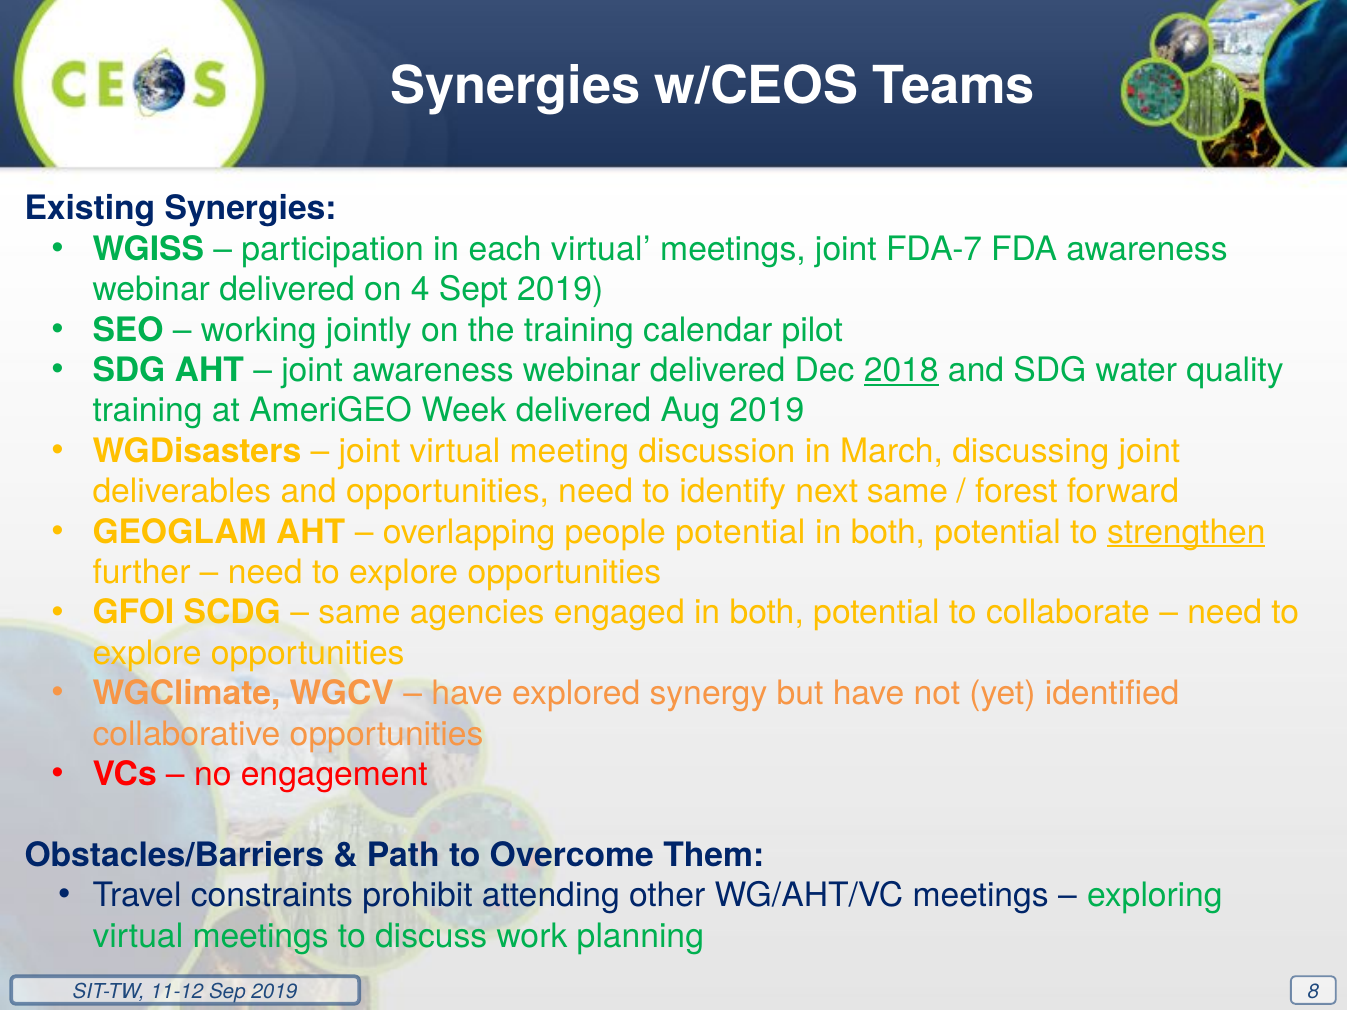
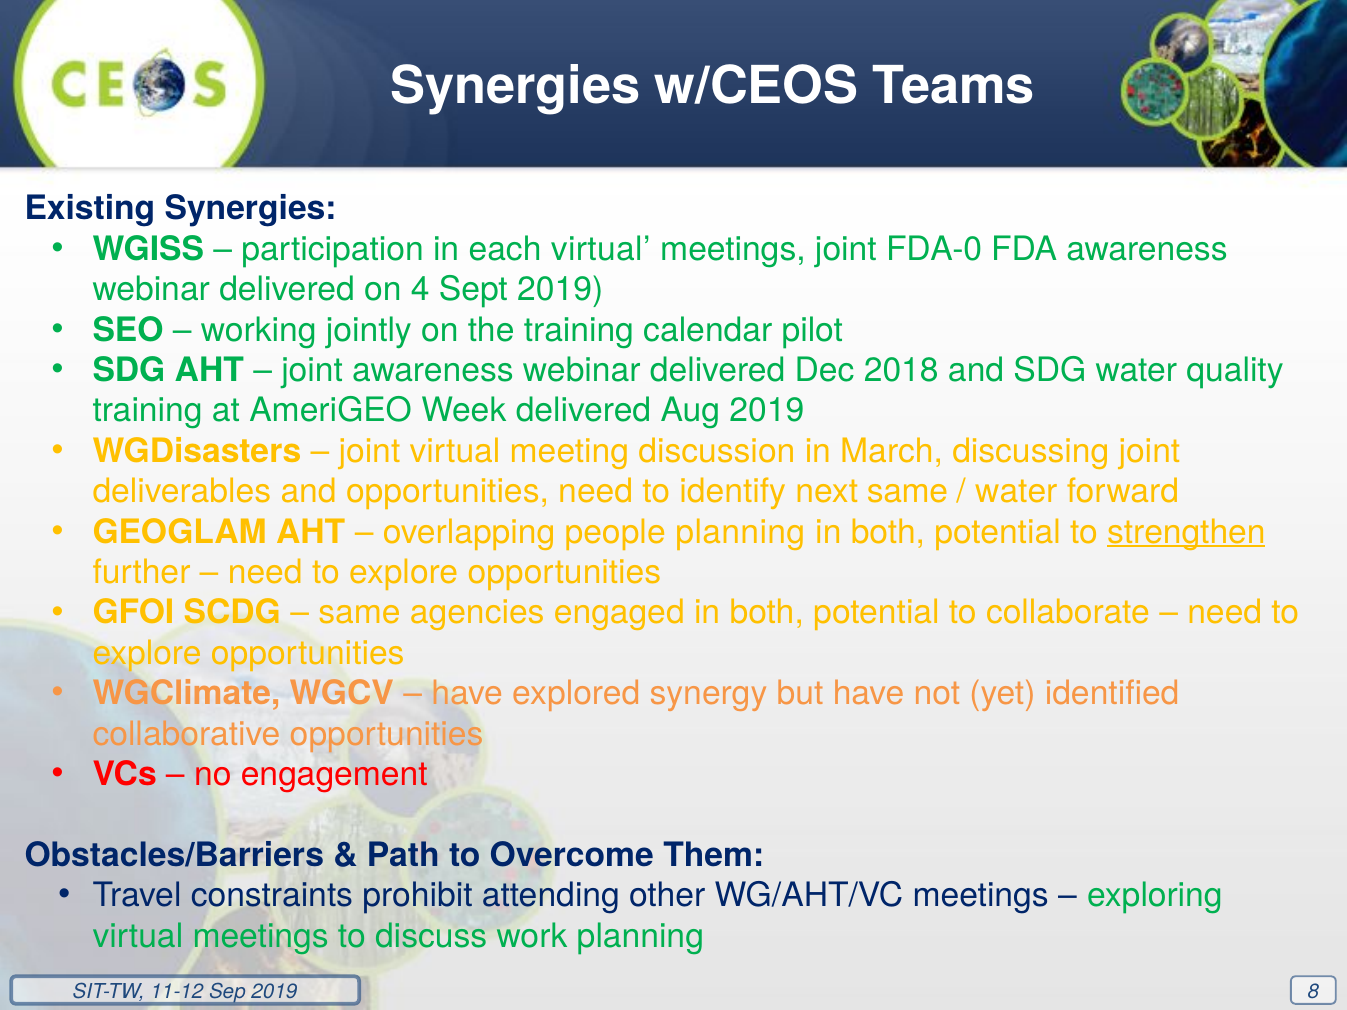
FDA-7: FDA-7 -> FDA-0 (934, 249)
2018 underline: present -> none (901, 370)
forest: forest -> water (1016, 492)
people potential: potential -> planning (740, 532)
